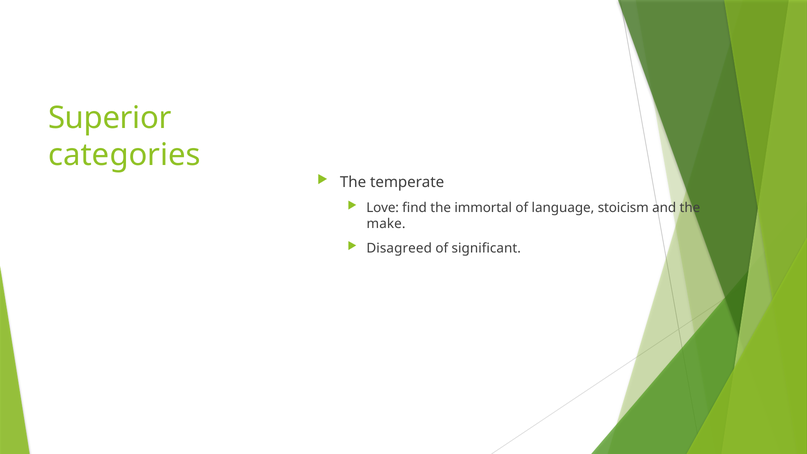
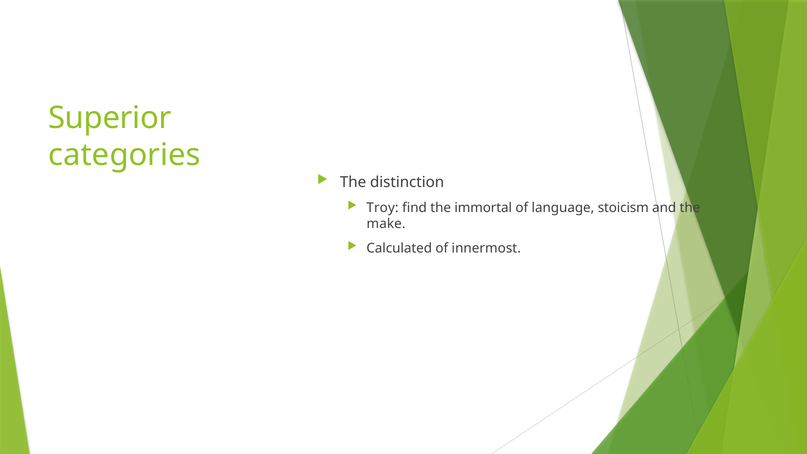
temperate: temperate -> distinction (407, 182)
Love: Love -> Troy (383, 208)
Disagreed: Disagreed -> Calculated (399, 248)
significant: significant -> innermost (486, 248)
